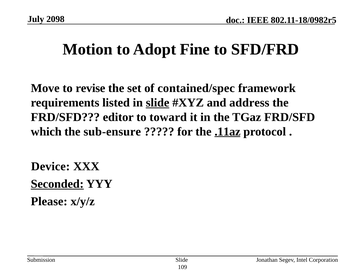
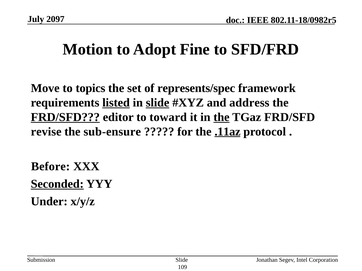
2098: 2098 -> 2097 (55, 19)
revise: revise -> topics (90, 88)
contained/spec: contained/spec -> represents/spec (196, 88)
listed underline: none -> present (116, 103)
FRD/SFD underline: none -> present (65, 117)
the underline: none -> present (221, 117)
which: which -> revise (46, 132)
Device: Device -> Before (50, 167)
Please: Please -> Under (49, 202)
